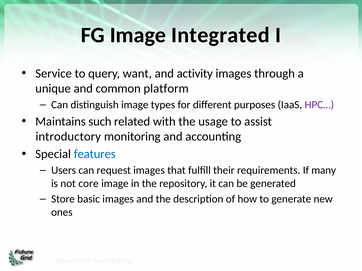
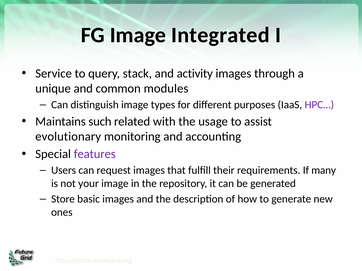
want: want -> stack (137, 74)
platform: platform -> modules (166, 89)
introductory: introductory -> evolutionary (68, 137)
features colour: blue -> purple (95, 154)
core: core -> your (89, 184)
